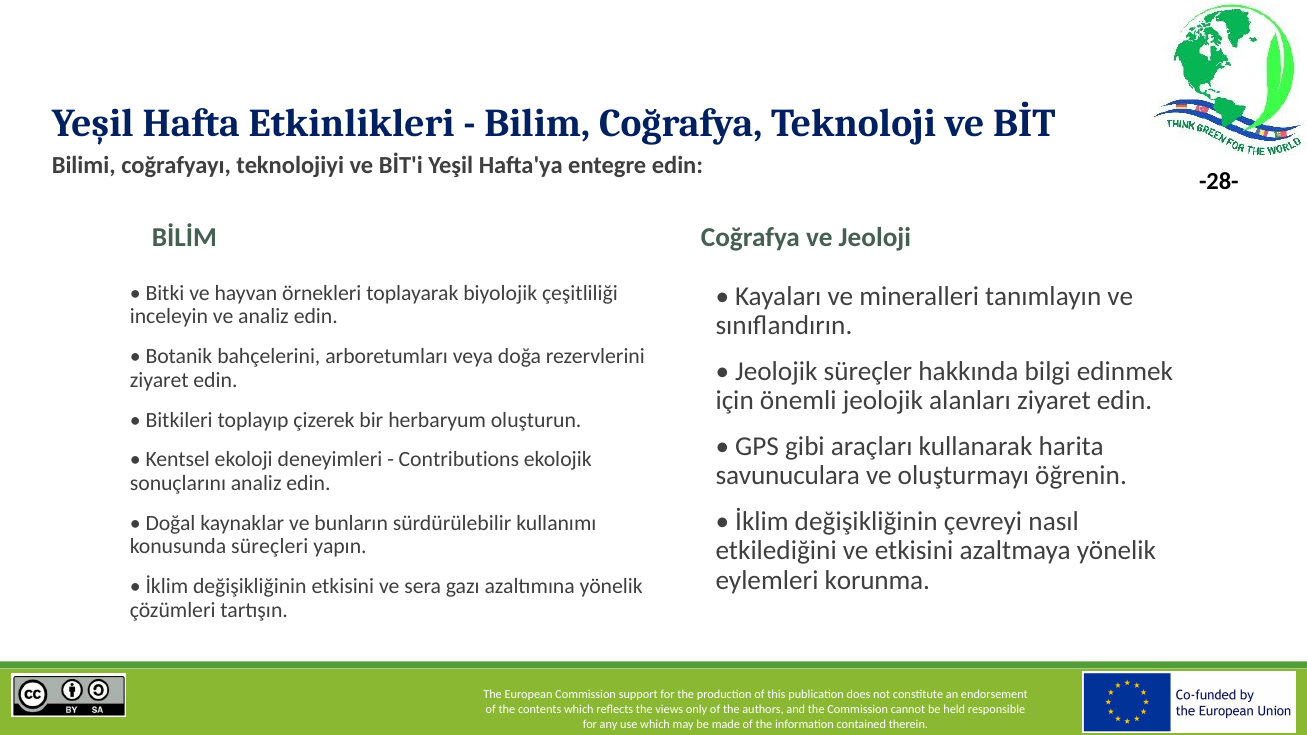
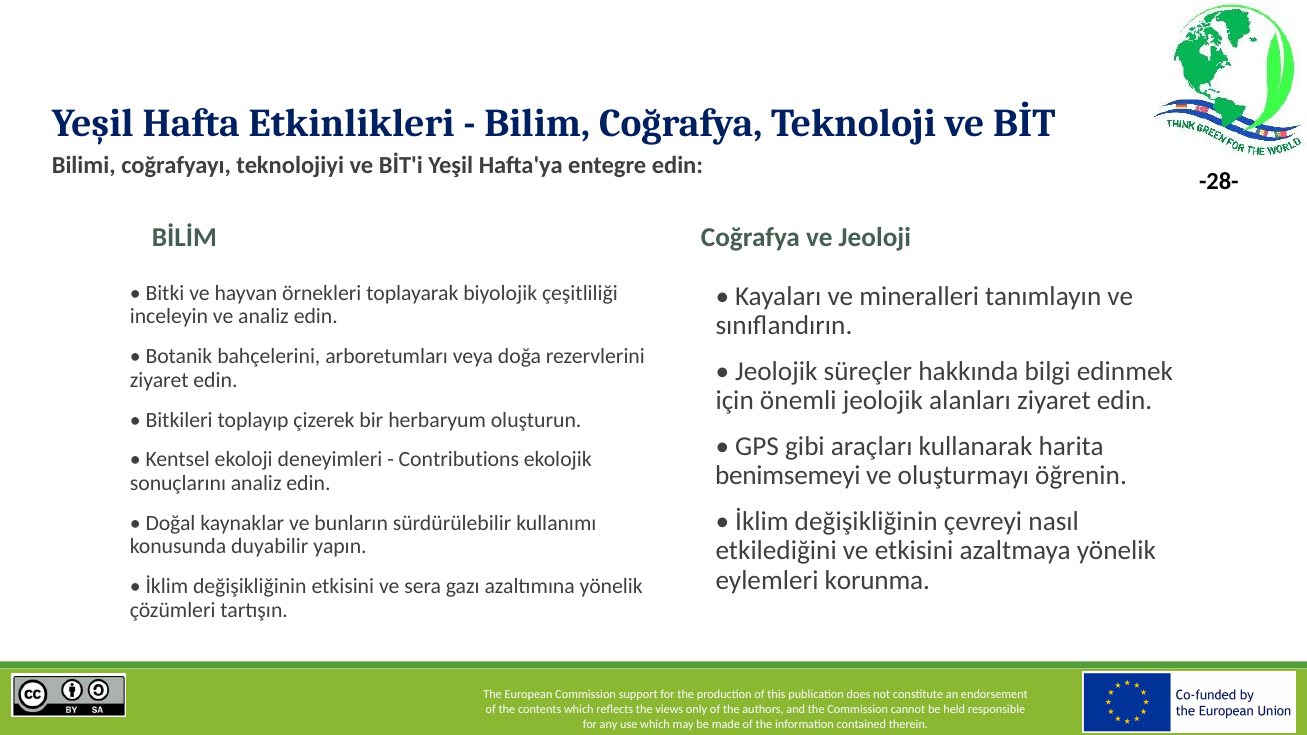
savunuculara: savunuculara -> benimsemeyi (788, 476)
süreçleri: süreçleri -> duyabilir (270, 547)
